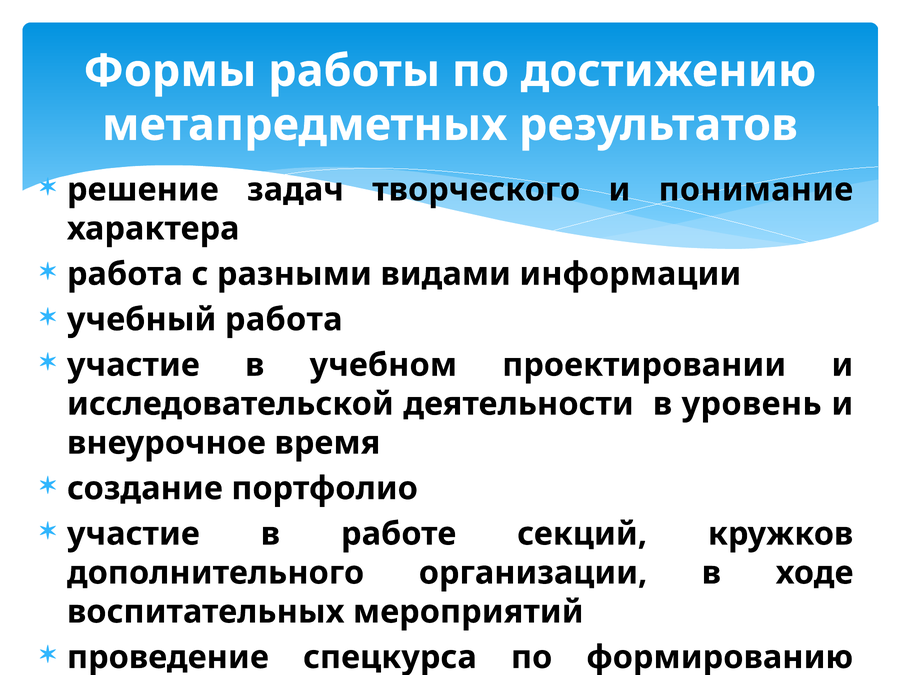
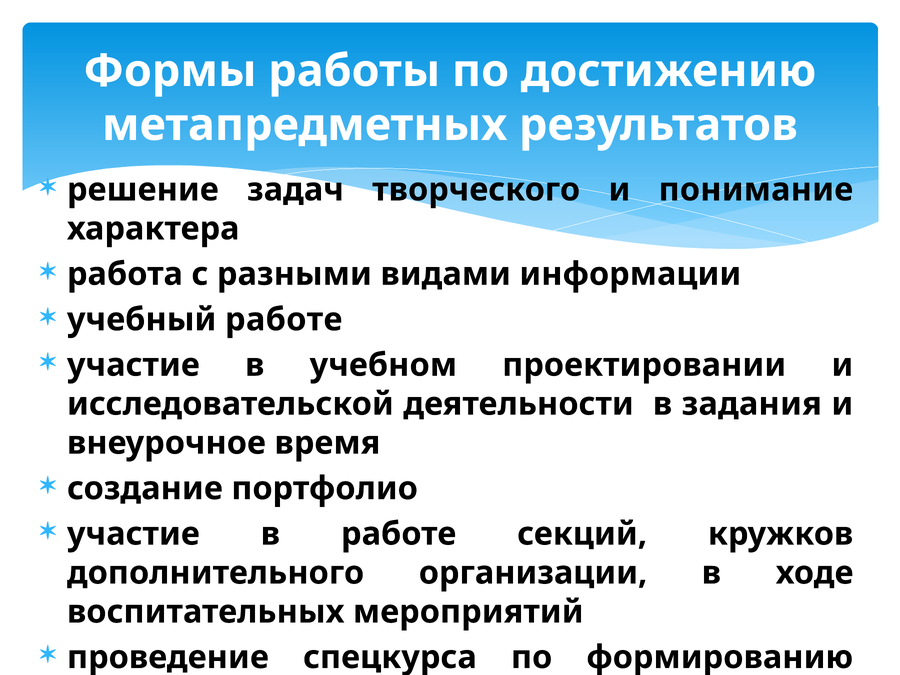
учебный работа: работа -> работе (284, 320)
уровень: уровень -> задания (752, 404)
